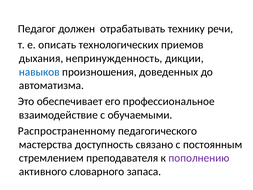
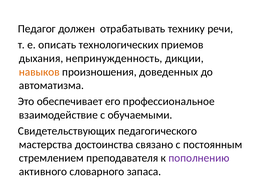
навыков colour: blue -> orange (39, 72)
Распространенному: Распространенному -> Свидетельствующих (67, 131)
доступность: доступность -> достоинства (104, 144)
